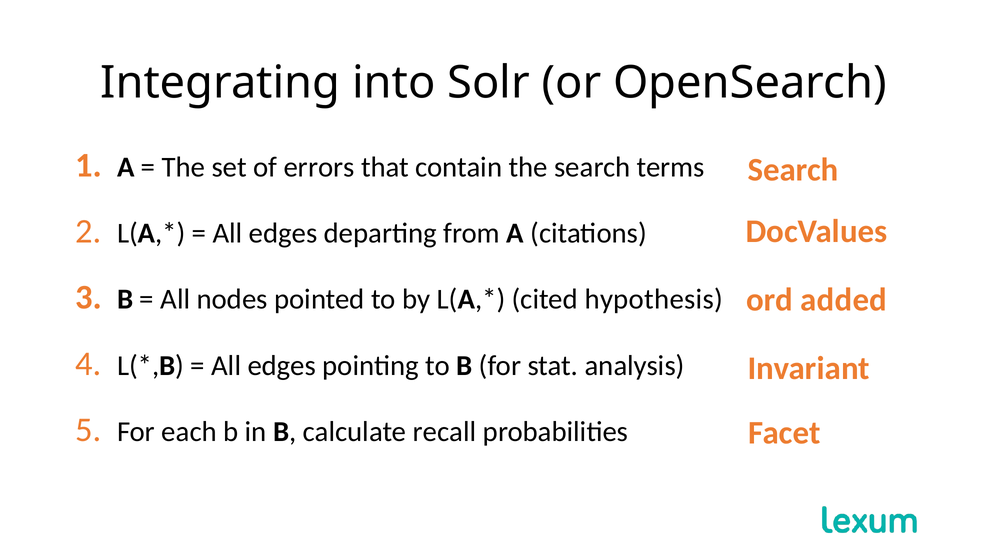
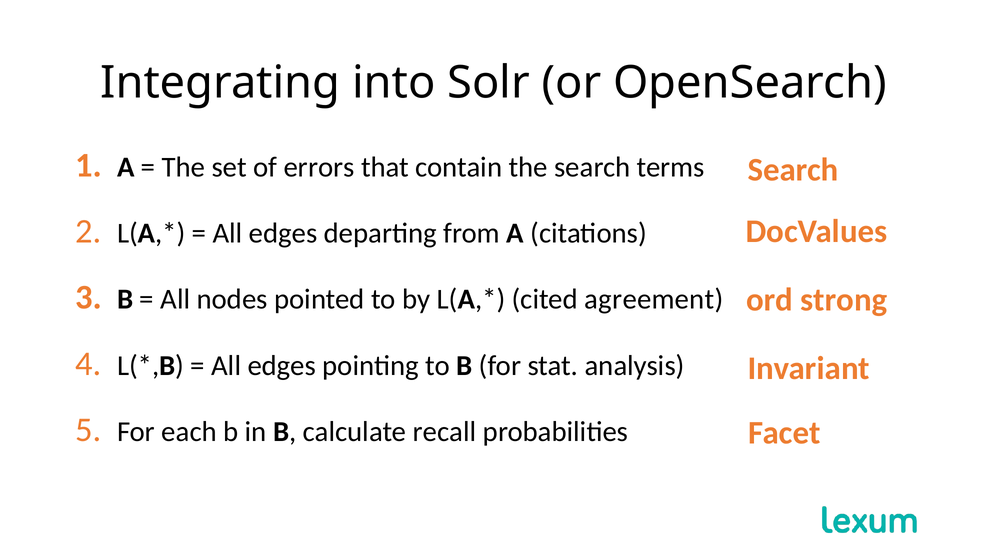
hypothesis: hypothesis -> agreement (654, 299)
added: added -> strong (844, 300)
